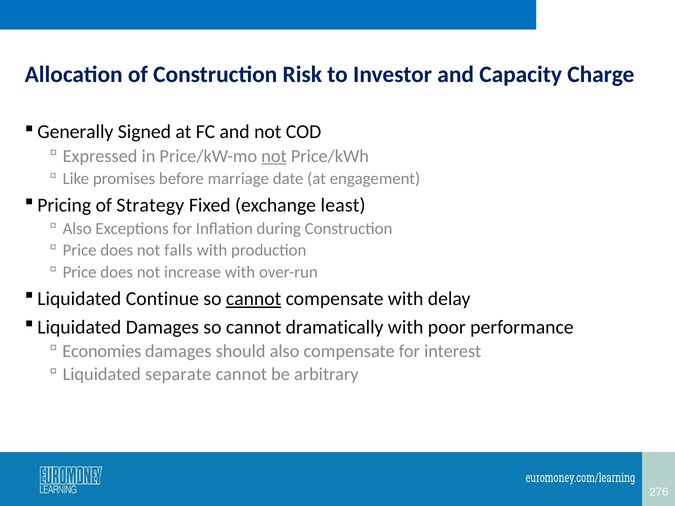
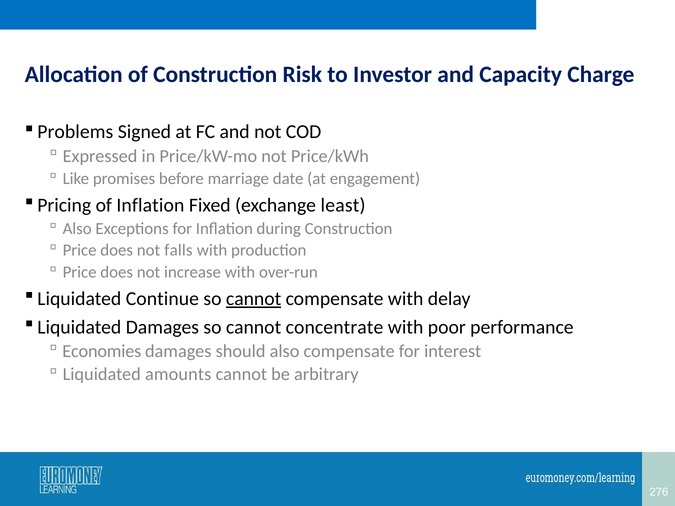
Generally: Generally -> Problems (75, 132)
not underline: present -> none (274, 156)
of Strategy: Strategy -> Inflation (150, 205)
dramatically: dramatically -> concentrate (334, 327)
separate: separate -> amounts (178, 375)
